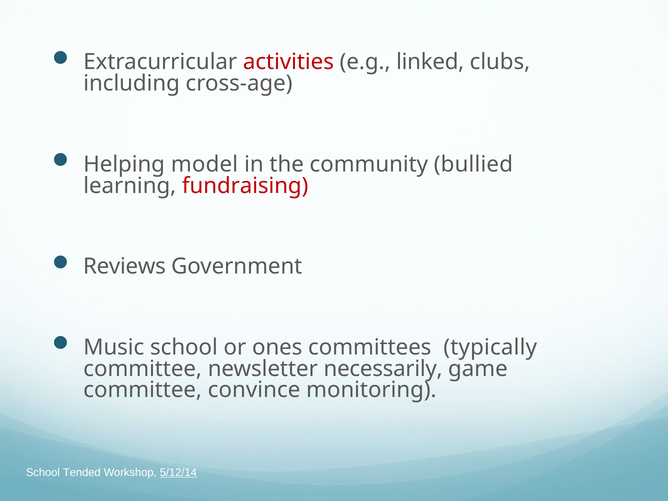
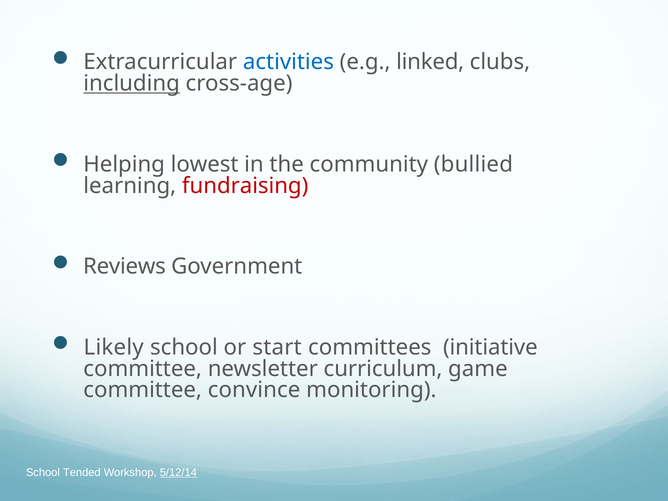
activities colour: red -> blue (288, 62)
including underline: none -> present (132, 83)
model: model -> lowest (205, 164)
Music: Music -> Likely (114, 347)
ones: ones -> start (277, 347)
typically: typically -> initiative (490, 347)
necessarily: necessarily -> curriculum (383, 369)
